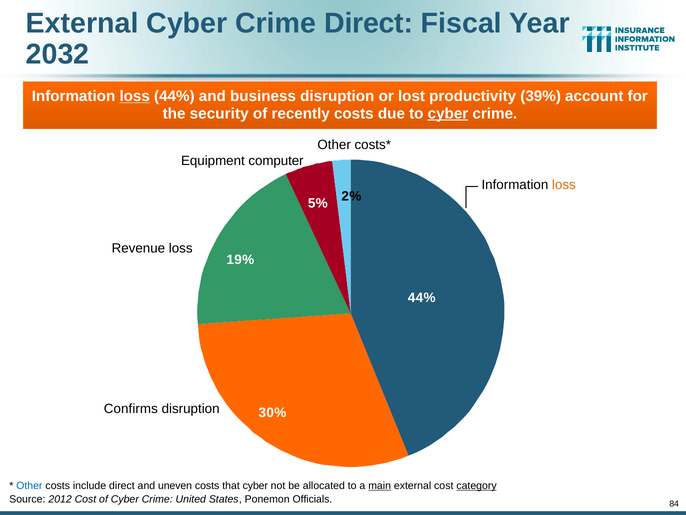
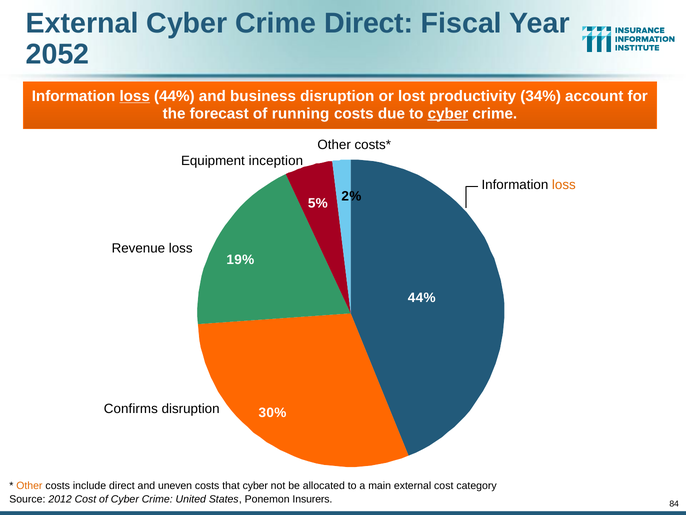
2032: 2032 -> 2052 (58, 54)
39%: 39% -> 34% (541, 96)
security: security -> forecast (219, 113)
recently: recently -> running (301, 113)
computer: computer -> inception (276, 161)
Other colour: blue -> orange (29, 485)
main underline: present -> none (380, 485)
category underline: present -> none (477, 485)
Officials: Officials -> Insurers (312, 499)
